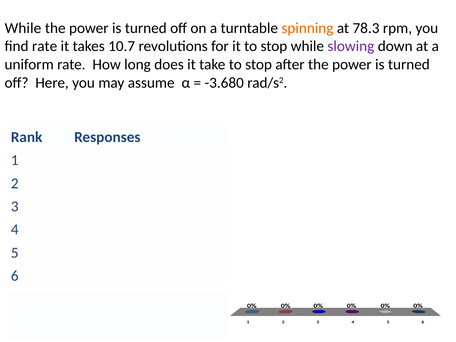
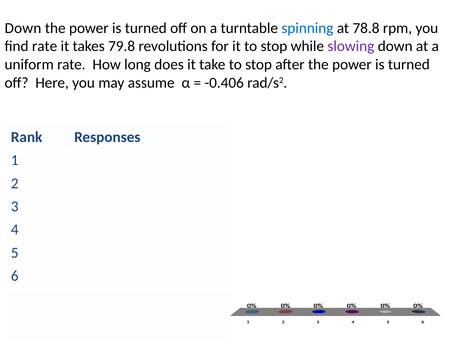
While: While -> Down (23, 28)
spinning colour: orange -> blue (307, 28)
78.3: 78.3 -> 78.8 (366, 28)
10.7: 10.7 -> 79.8 (122, 46)
-3.680: -3.680 -> -0.406 (224, 83)
